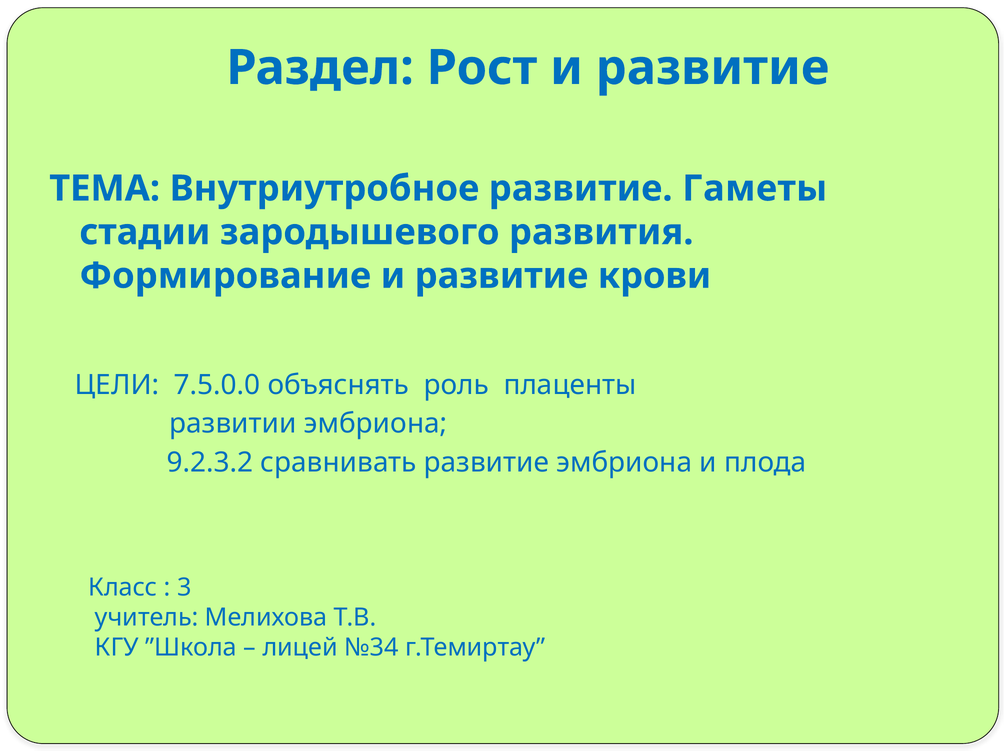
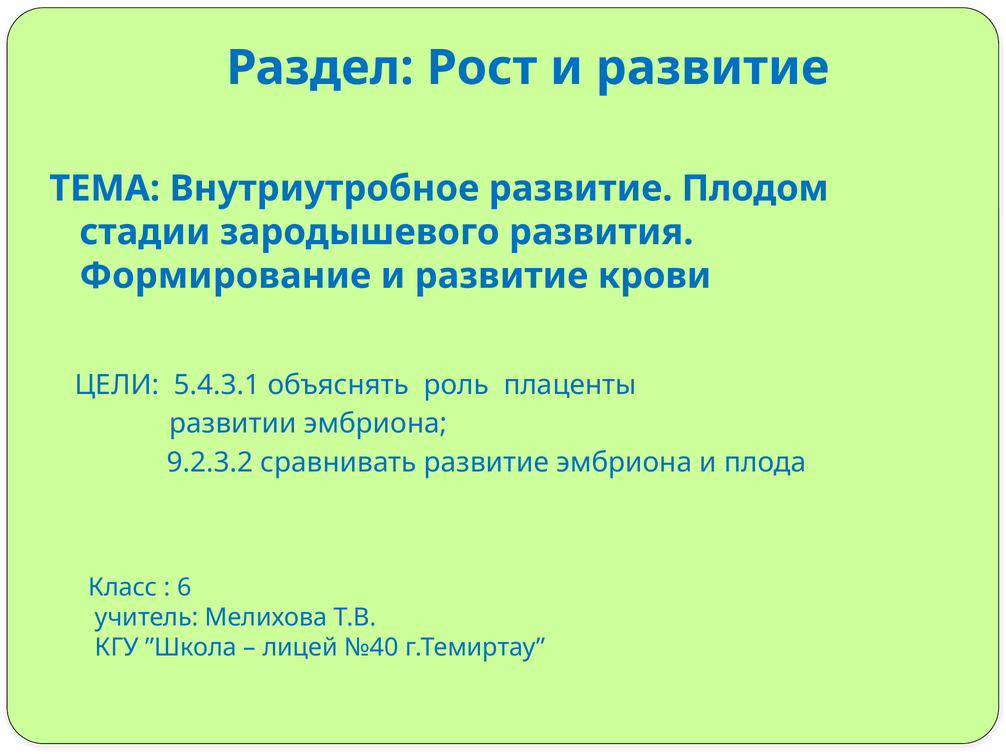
Гаметы: Гаметы -> Плодом (755, 189)
7.5.0.0: 7.5.0.0 -> 5.4.3.1 (217, 385)
3: 3 -> 6 (184, 588)
№34: №34 -> №40 (372, 648)
